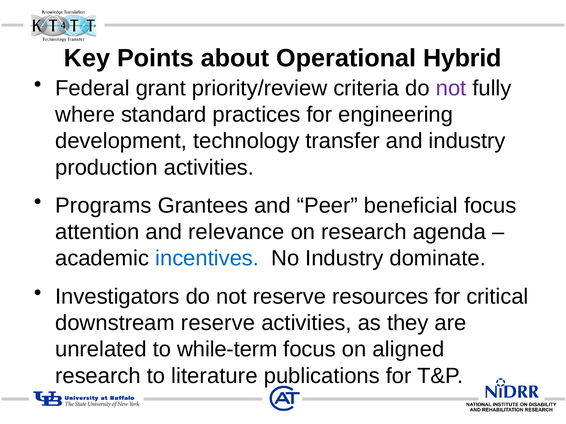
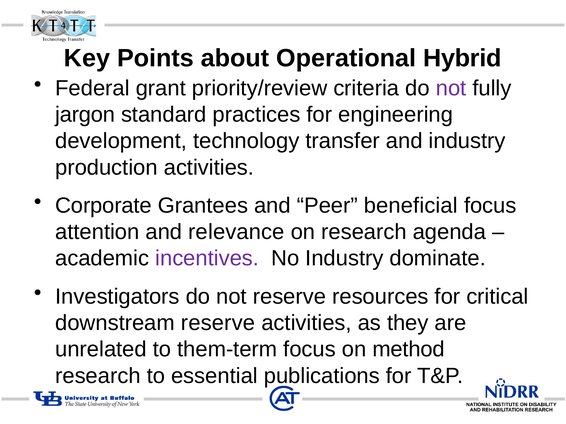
where: where -> jargon (85, 115)
Programs: Programs -> Corporate (103, 206)
incentives colour: blue -> purple (207, 259)
while-term: while-term -> them-term (227, 350)
aligned: aligned -> method (409, 350)
literature: literature -> essential (214, 376)
